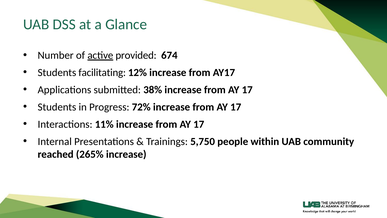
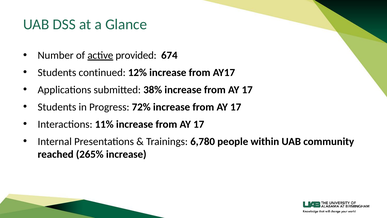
facilitating: facilitating -> continued (102, 72)
5,750: 5,750 -> 6,780 (203, 141)
